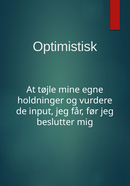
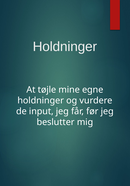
Optimistisk: Optimistisk -> Holdninger (65, 47)
